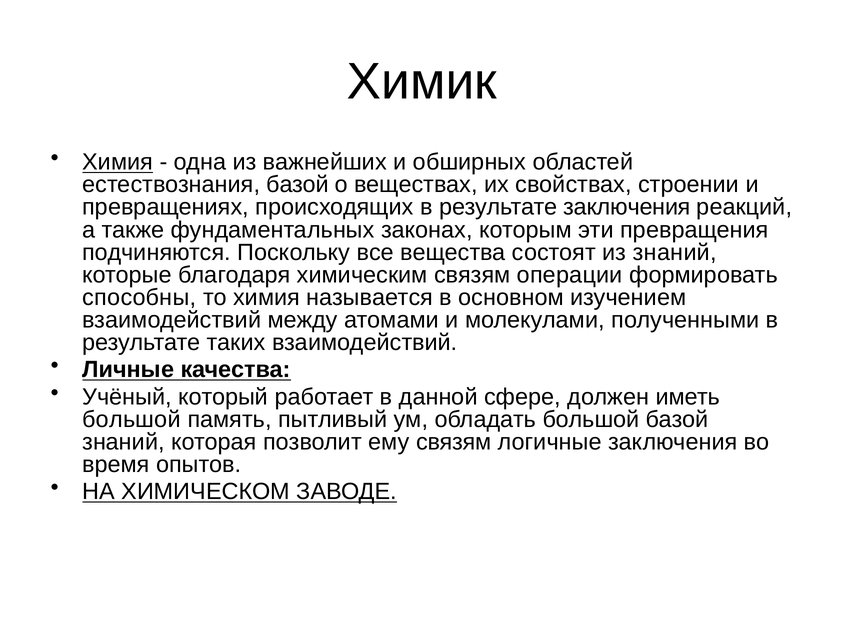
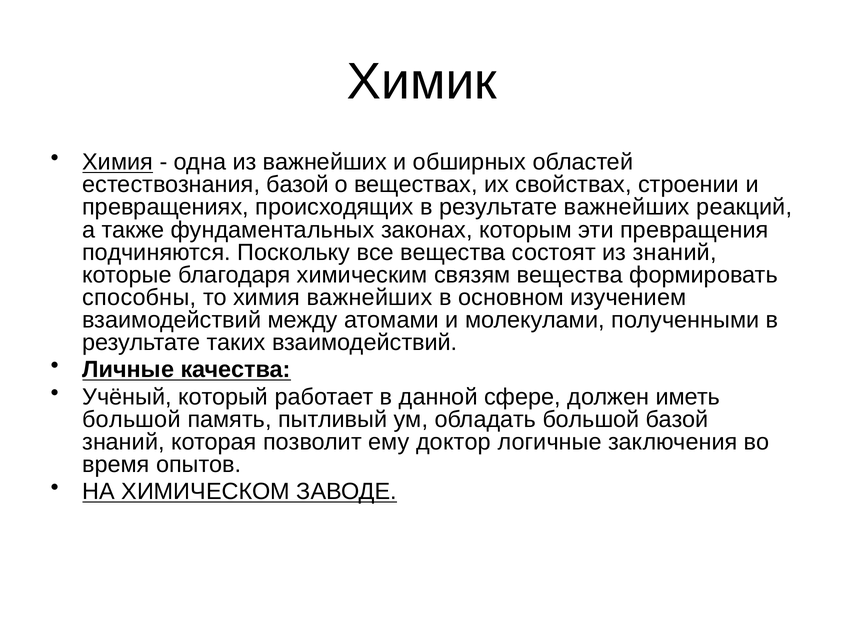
результате заключения: заключения -> важнейших (627, 207)
связям операции: операции -> вещества (570, 275)
химия называется: называется -> важнейших (370, 297)
ему связям: связям -> доктор (454, 442)
